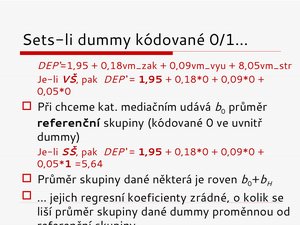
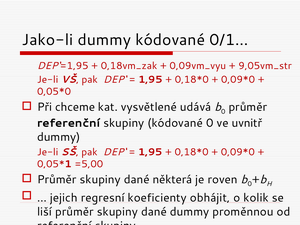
Sets-li: Sets-li -> Jako-li (48, 40)
8,05vm_str: 8,05vm_str -> 9,05vm_str (265, 66)
mediačním: mediačním -> vysvětlené (149, 107)
=5,64: =5,64 -> =5,00 (89, 164)
zrádné: zrádné -> obhájit (210, 198)
